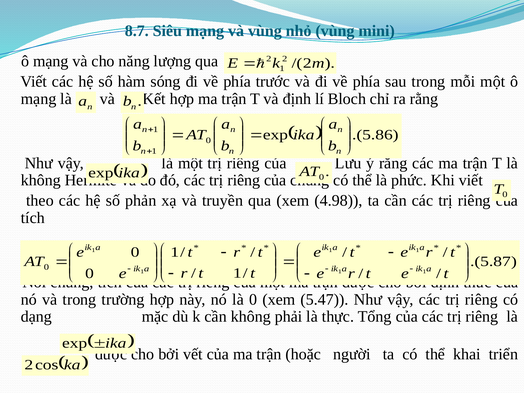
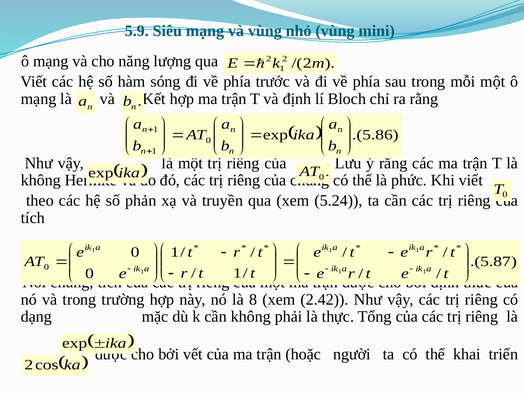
8.7: 8.7 -> 5.9 (137, 31)
4.98: 4.98 -> 5.24 (339, 201)
là 0: 0 -> 8 (253, 299)
5.47: 5.47 -> 2.42 (325, 299)
